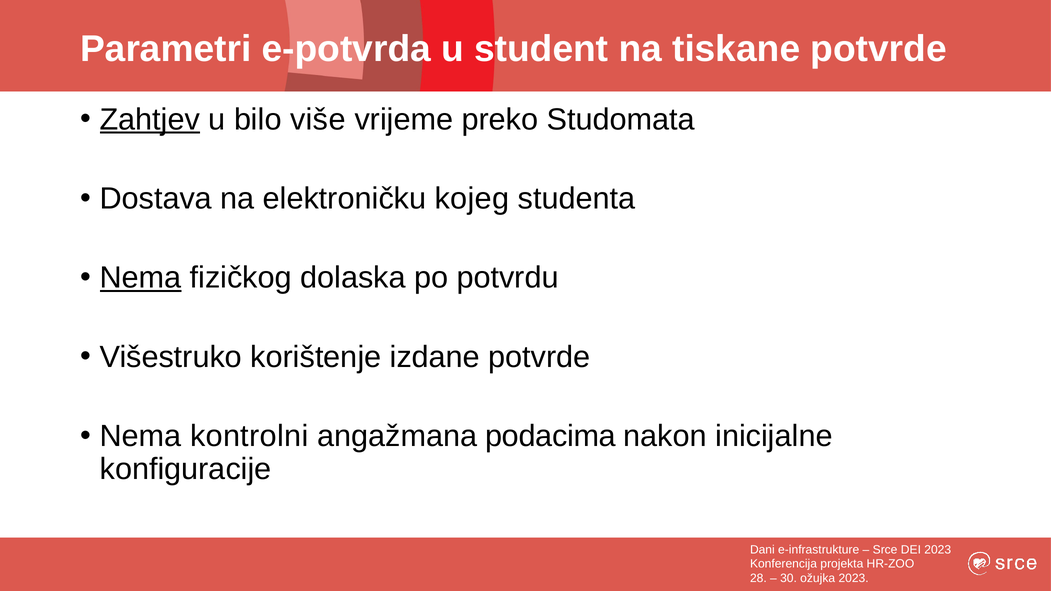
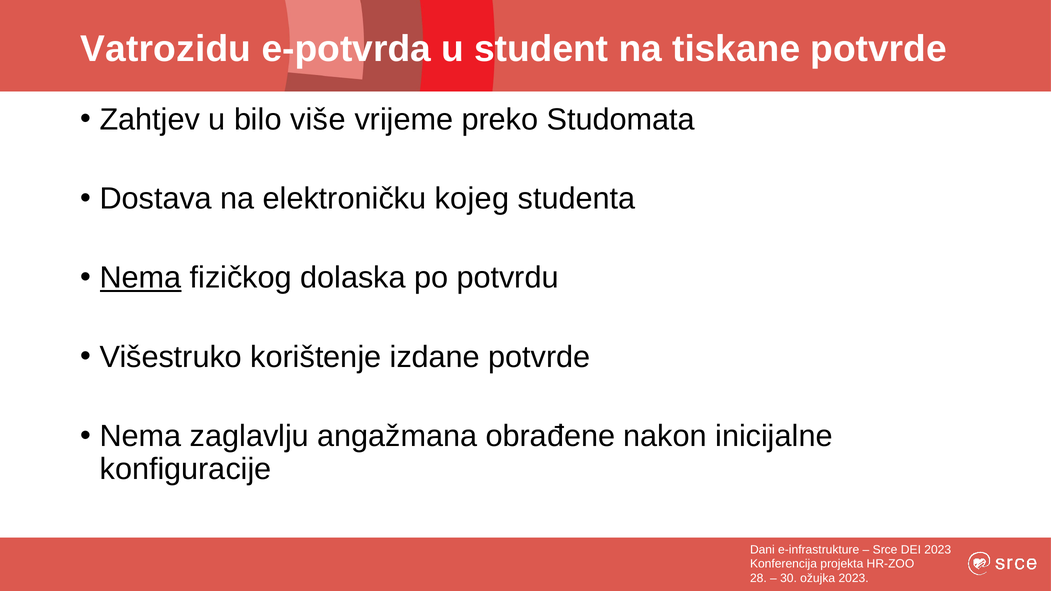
Parametri: Parametri -> Vatrozidu (166, 49)
Zahtjev underline: present -> none (150, 119)
kontrolni: kontrolni -> zaglavlju (249, 436)
podacima: podacima -> obrađene (550, 436)
